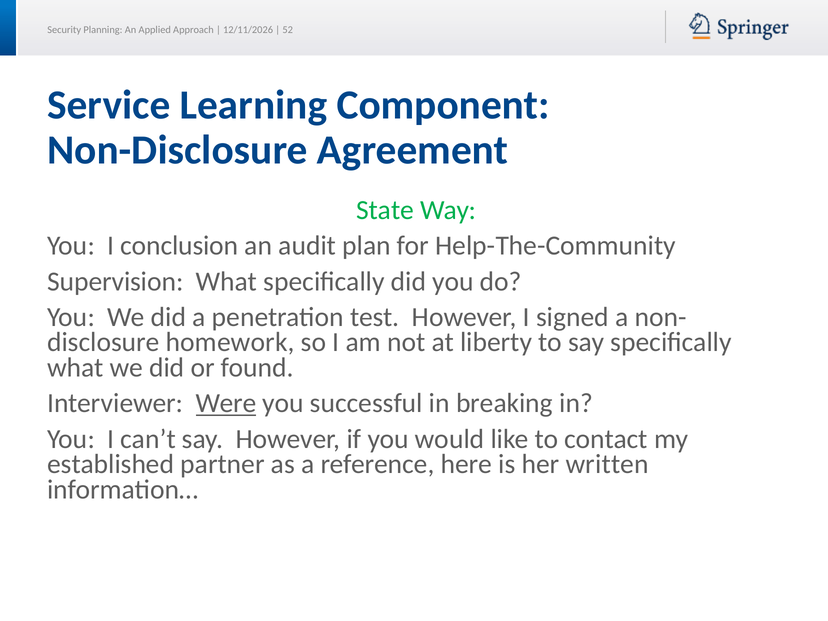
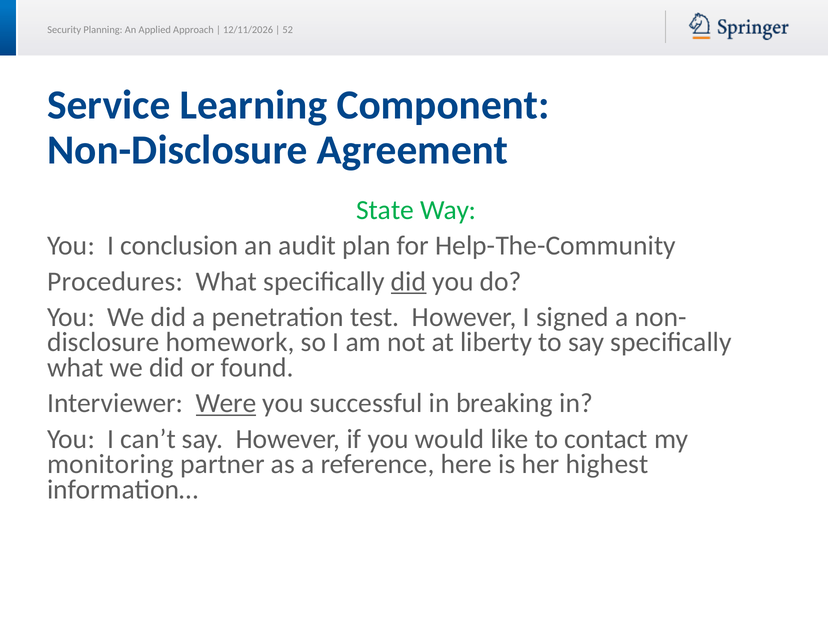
Supervision: Supervision -> Procedures (115, 281)
did underline: none -> present (409, 281)
established: established -> monitoring (110, 464)
written: written -> highest (607, 464)
